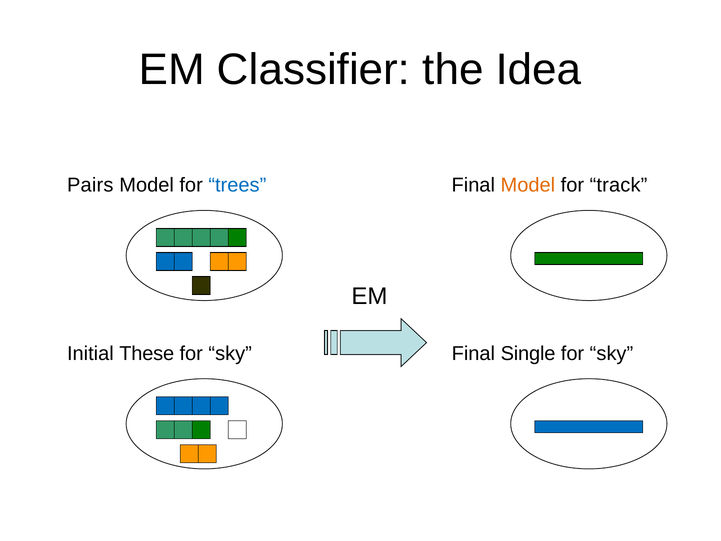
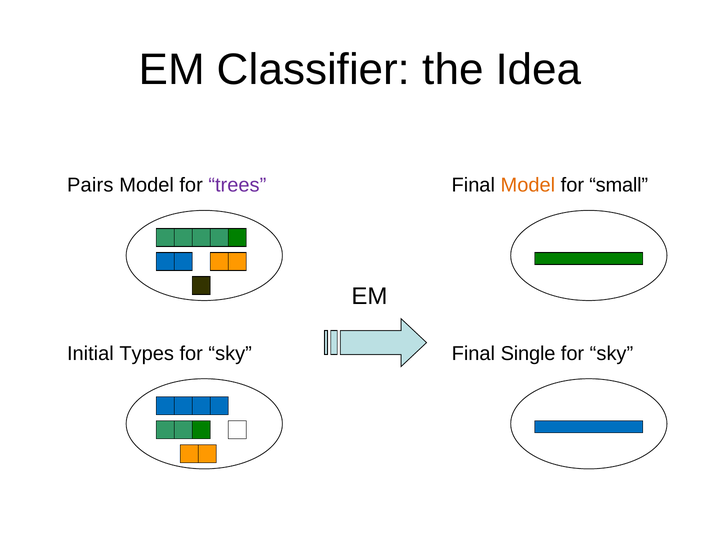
trees colour: blue -> purple (237, 185)
track: track -> small (619, 185)
These: These -> Types (147, 353)
